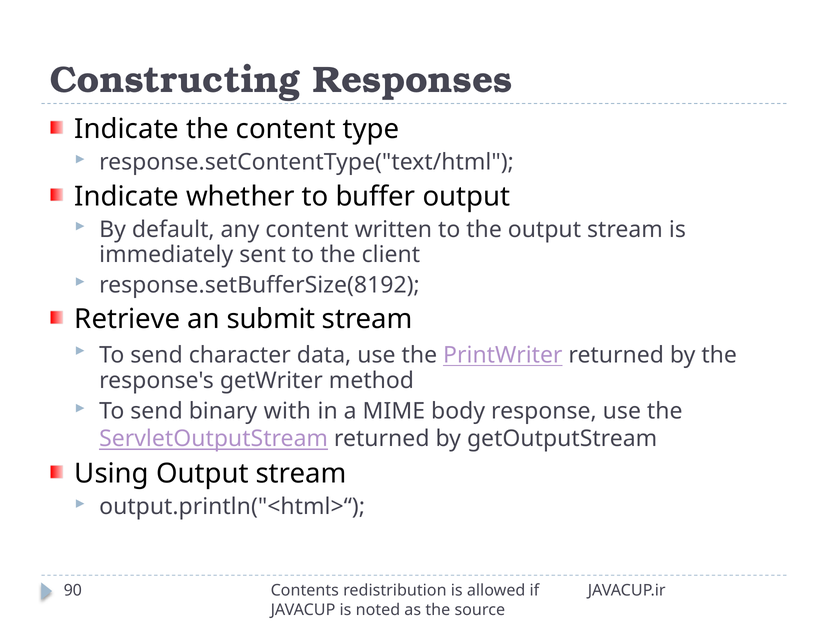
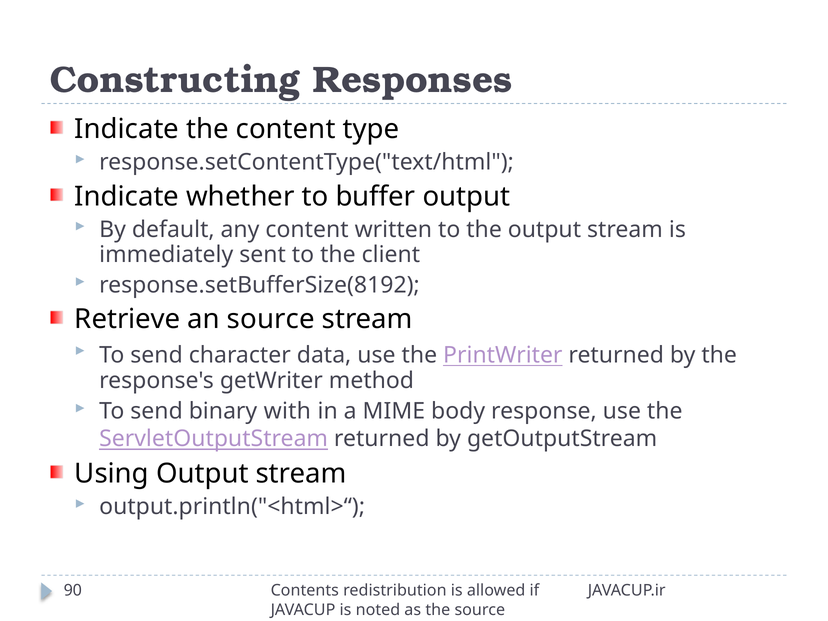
an submit: submit -> source (271, 319)
